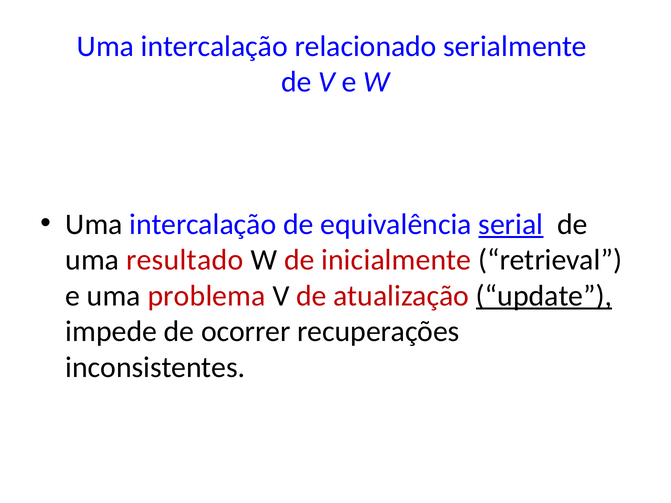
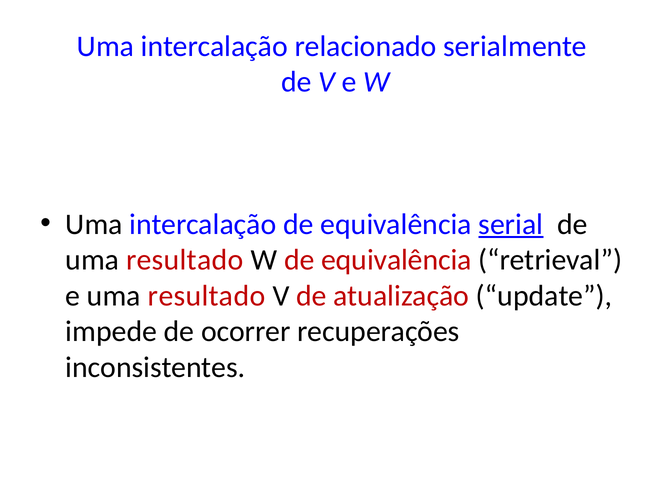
W de inicialmente: inicialmente -> equivalência (396, 260)
e uma problema: problema -> resultado (207, 296)
update underline: present -> none (544, 296)
